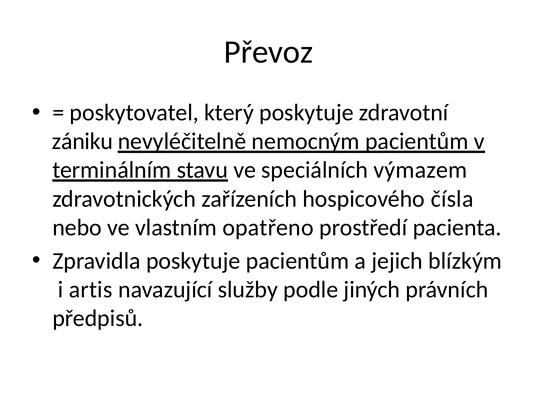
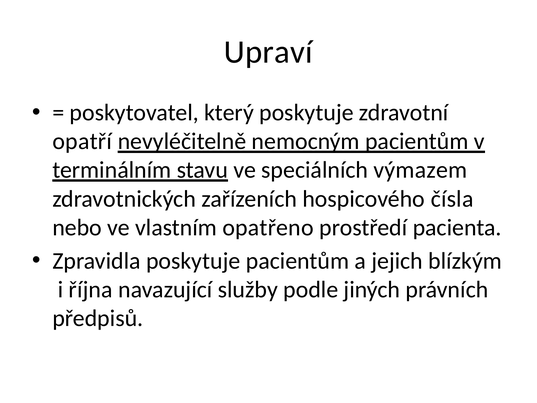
Převoz: Převoz -> Upraví (268, 52)
zániku: zániku -> opatří (82, 141)
artis: artis -> října (91, 289)
